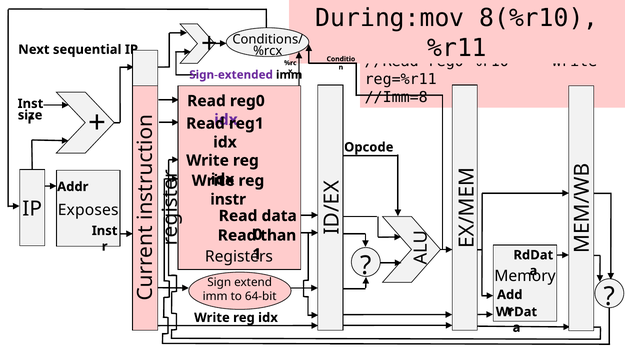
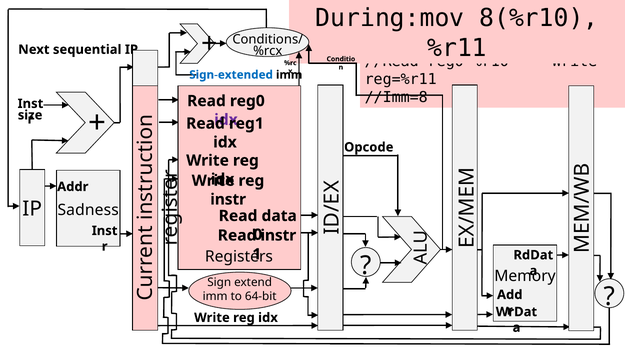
Sign-extended colour: purple -> blue (231, 75)
Exposes: Exposes -> Sadness (88, 210)
Read than: than -> instr (278, 235)
